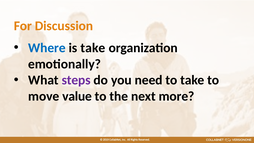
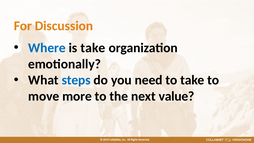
steps colour: purple -> blue (76, 80)
value: value -> more (77, 96)
more: more -> value (177, 96)
